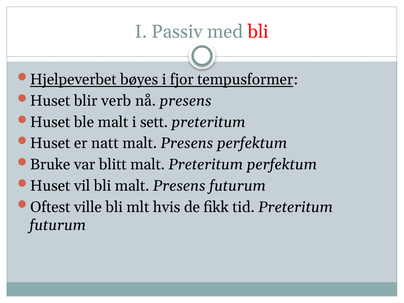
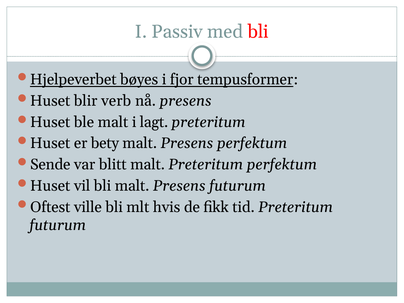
sett: sett -> lagt (154, 122)
natt: natt -> bety (105, 143)
Bruke: Bruke -> Sende (50, 165)
